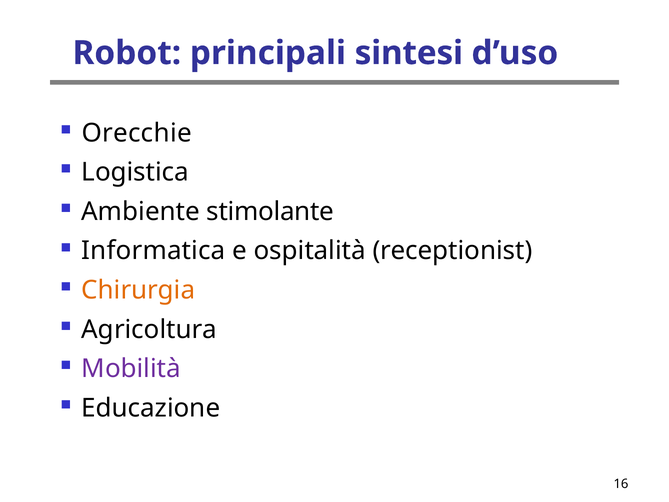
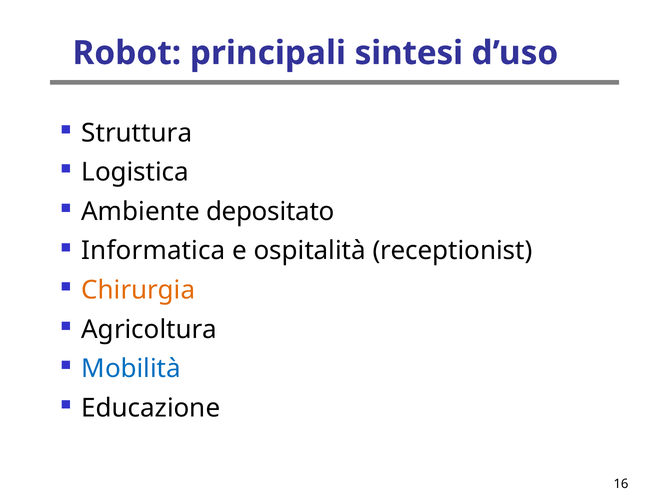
Orecchie: Orecchie -> Struttura (137, 133)
stimolante: stimolante -> depositato (270, 211)
Mobilità colour: purple -> blue (131, 369)
